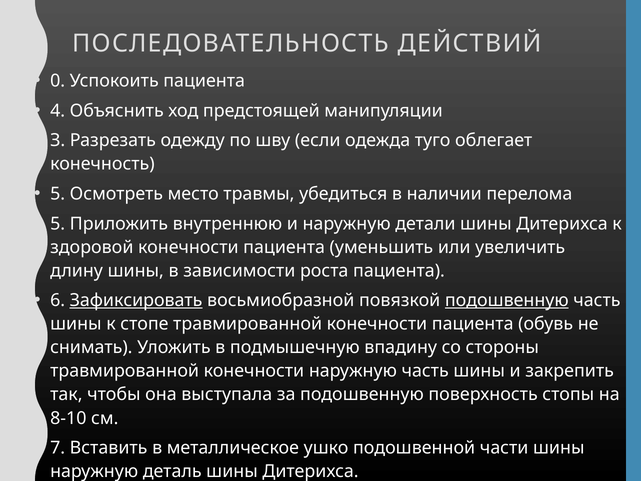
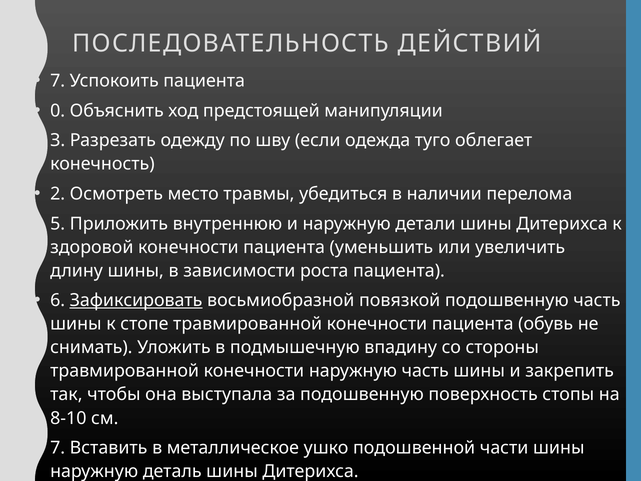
0: 0 -> 7 (58, 81)
4: 4 -> 0 (58, 111)
5: 5 -> 2 (58, 194)
подошвенную underline: present -> none (507, 300)
